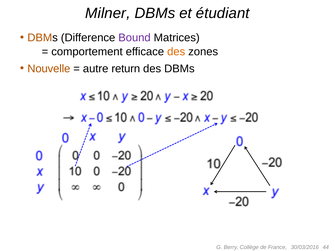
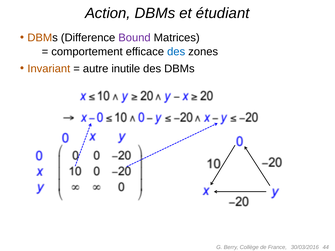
Milner: Milner -> Action (108, 13)
des colour: orange -> blue (176, 52)
Nouvelle: Nouvelle -> Invariant (49, 69)
return: return -> inutile (126, 69)
